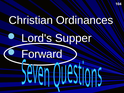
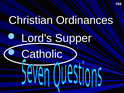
Forward: Forward -> Catholic (42, 54)
